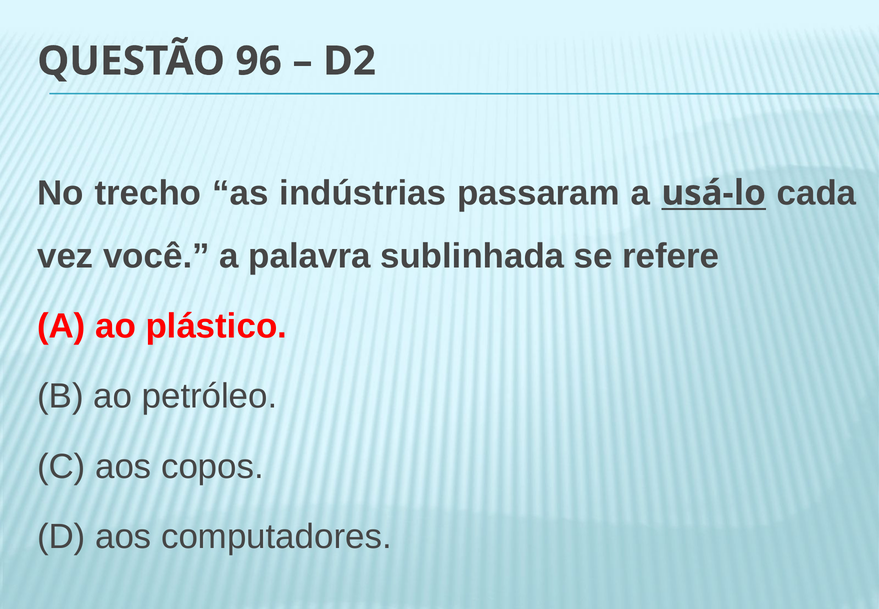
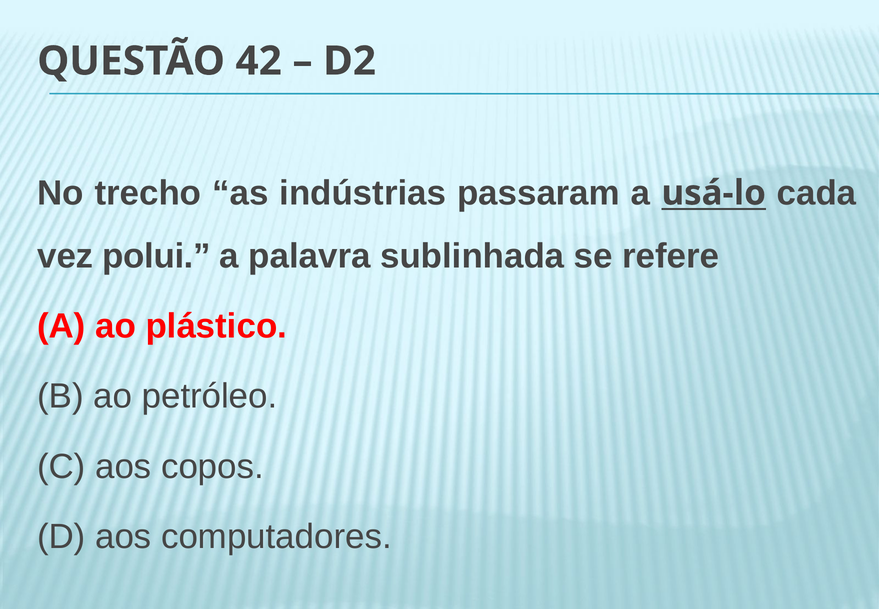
96: 96 -> 42 (259, 61)
você: você -> polui (157, 256)
